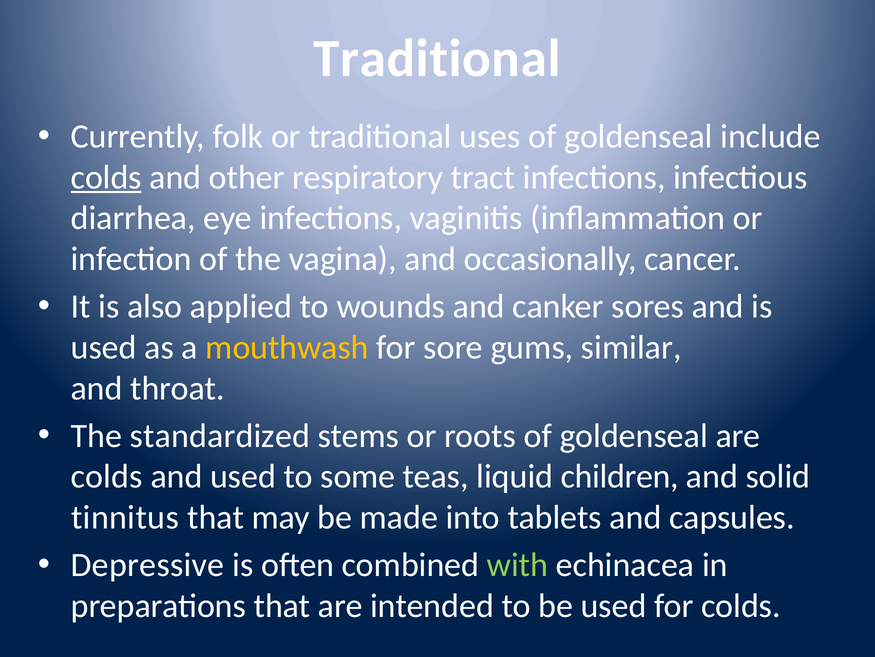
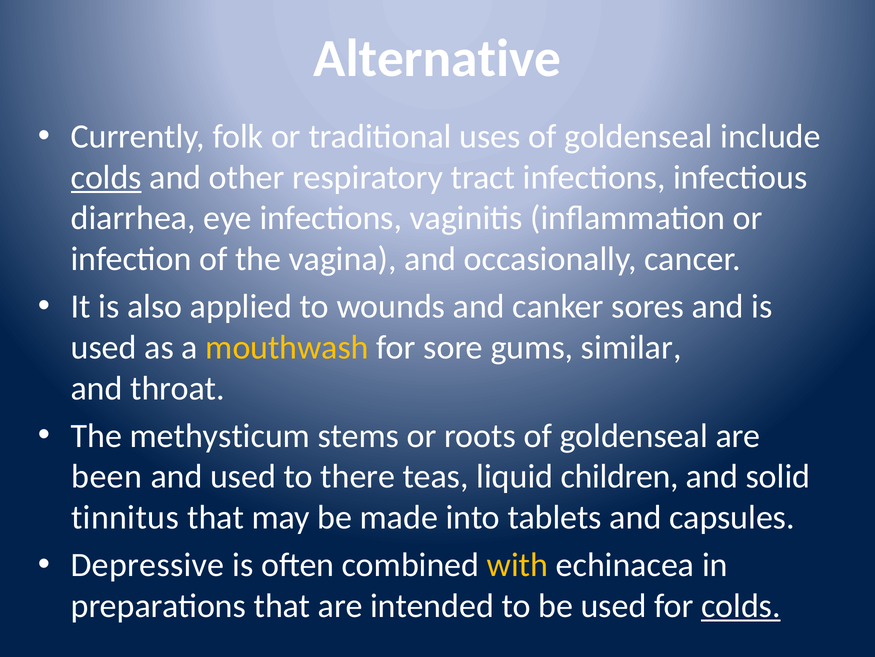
Traditional: Traditional -> Alternative (437, 58)
standardized: standardized -> methysticum (220, 435)
colds: colds -> been (107, 476)
some: some -> there (358, 476)
with colour: light green -> yellow (518, 564)
colds underline: none -> present (741, 605)
